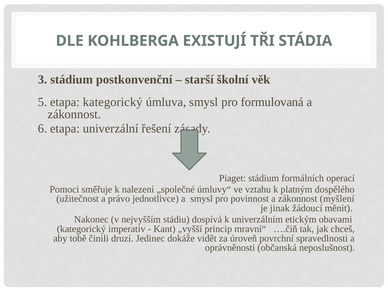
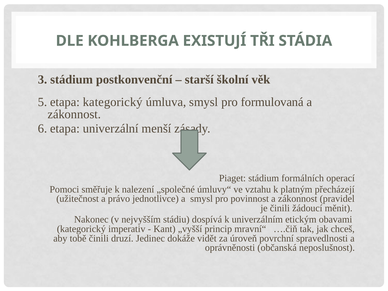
řešení: řešení -> menší (157, 129)
dospělého: dospělého -> přecházejí (335, 189)
myšlení: myšlení -> pravidel (337, 199)
je jinak: jinak -> činili (280, 208)
